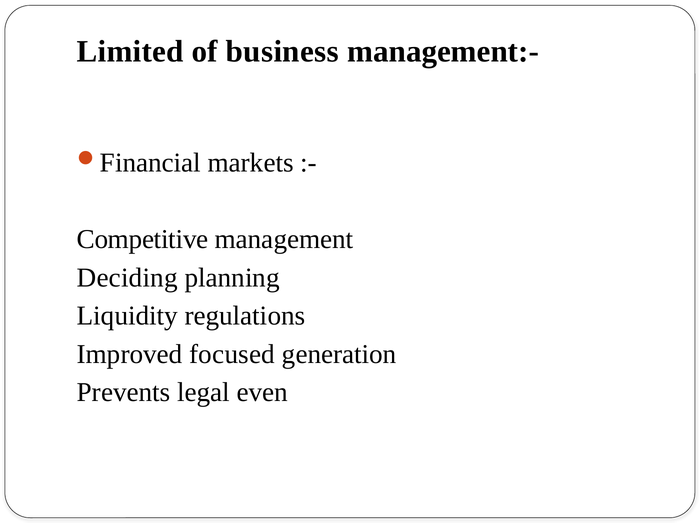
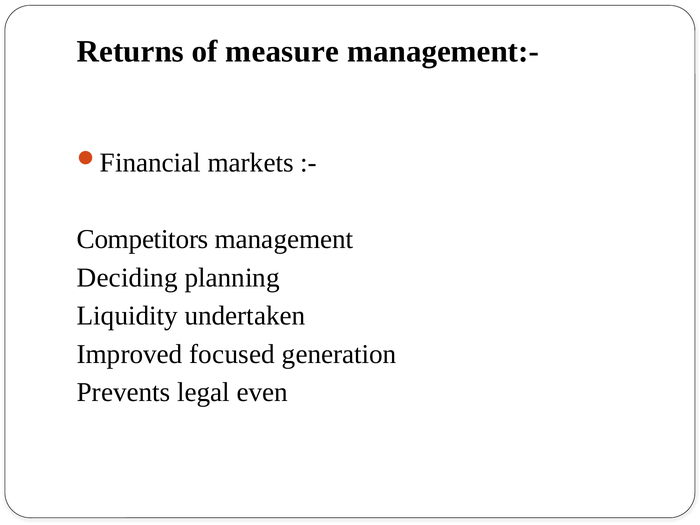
Limited: Limited -> Returns (130, 52)
business: business -> measure (282, 52)
Competitive: Competitive -> Competitors (143, 239)
regulations: regulations -> undertaken (245, 316)
